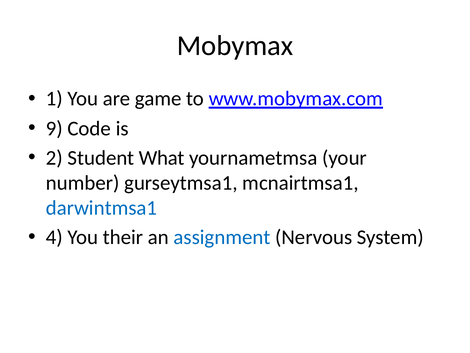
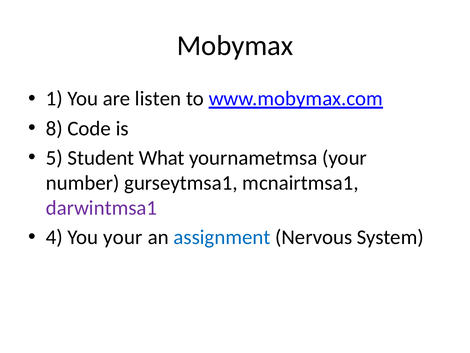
game: game -> listen (158, 99)
9: 9 -> 8 (54, 128)
2: 2 -> 5 (54, 158)
darwintmsa1 colour: blue -> purple (101, 208)
You their: their -> your (123, 237)
